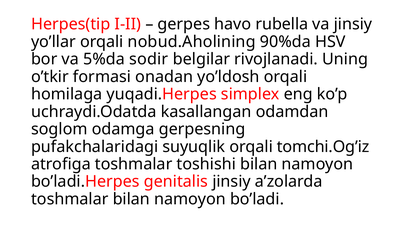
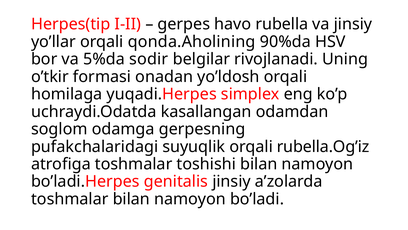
nobud.Aholining: nobud.Aholining -> qonda.Aholining (192, 42)
tomchi.Og’iz: tomchi.Og’iz -> rubella.Og’iz (323, 146)
